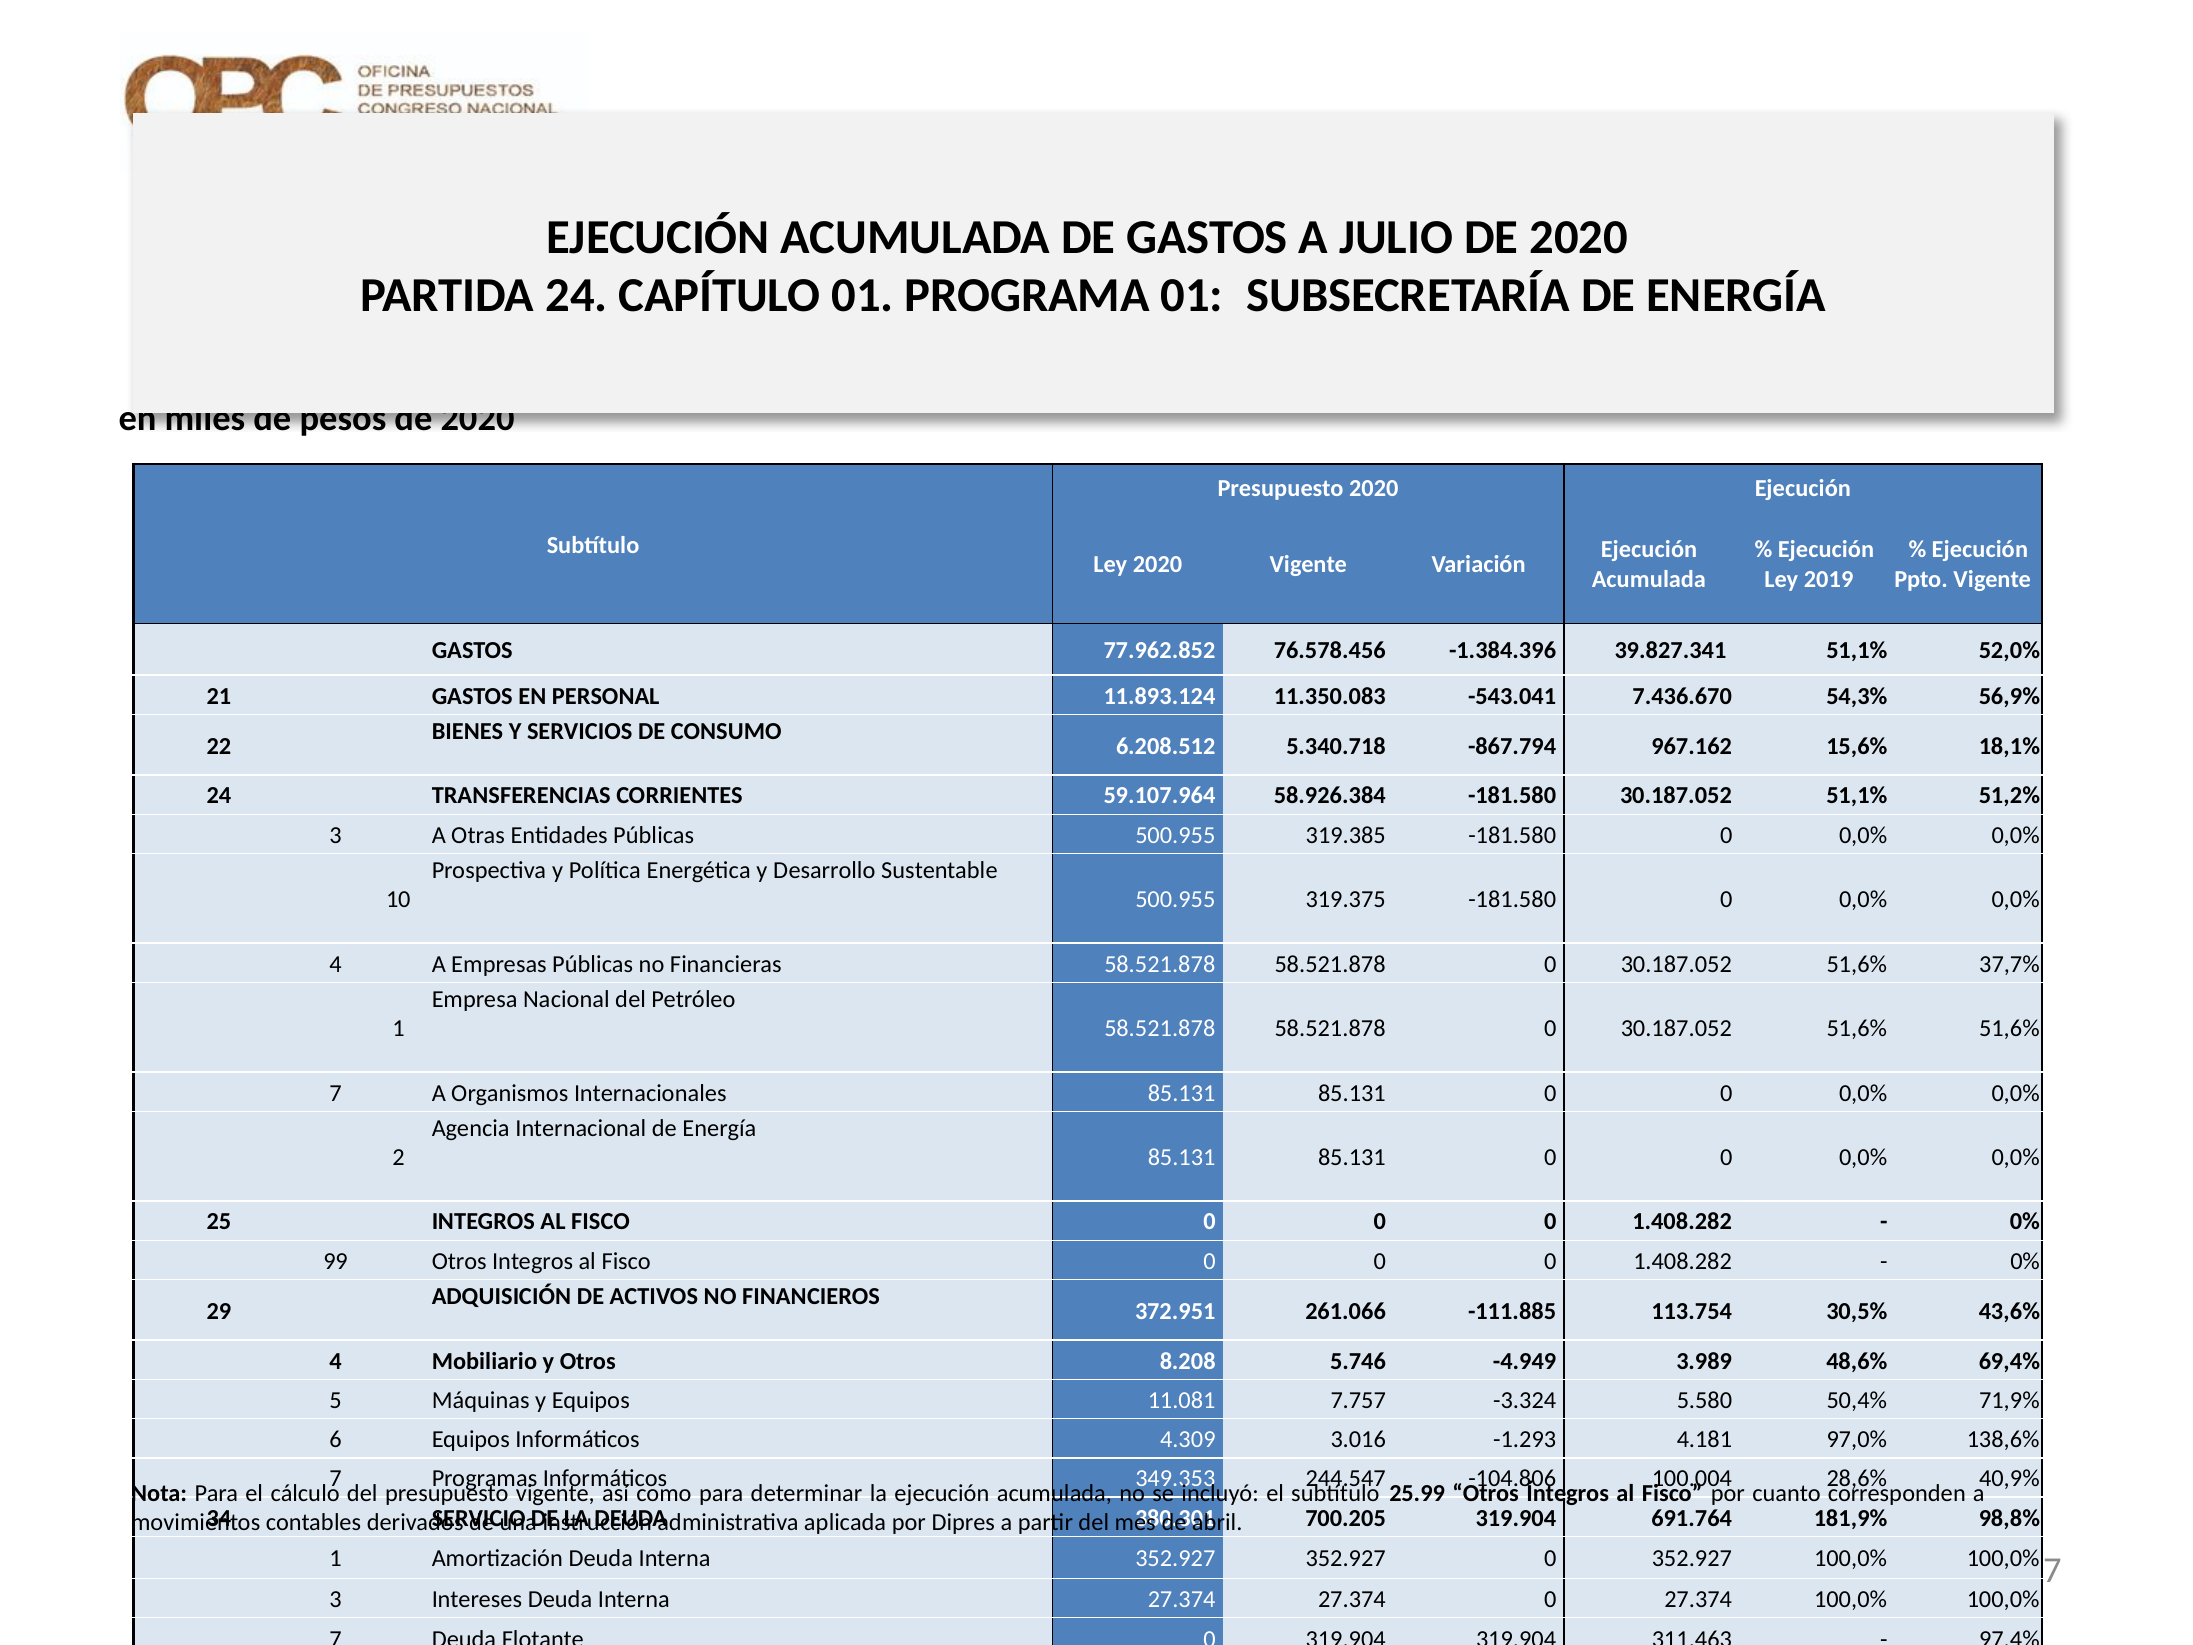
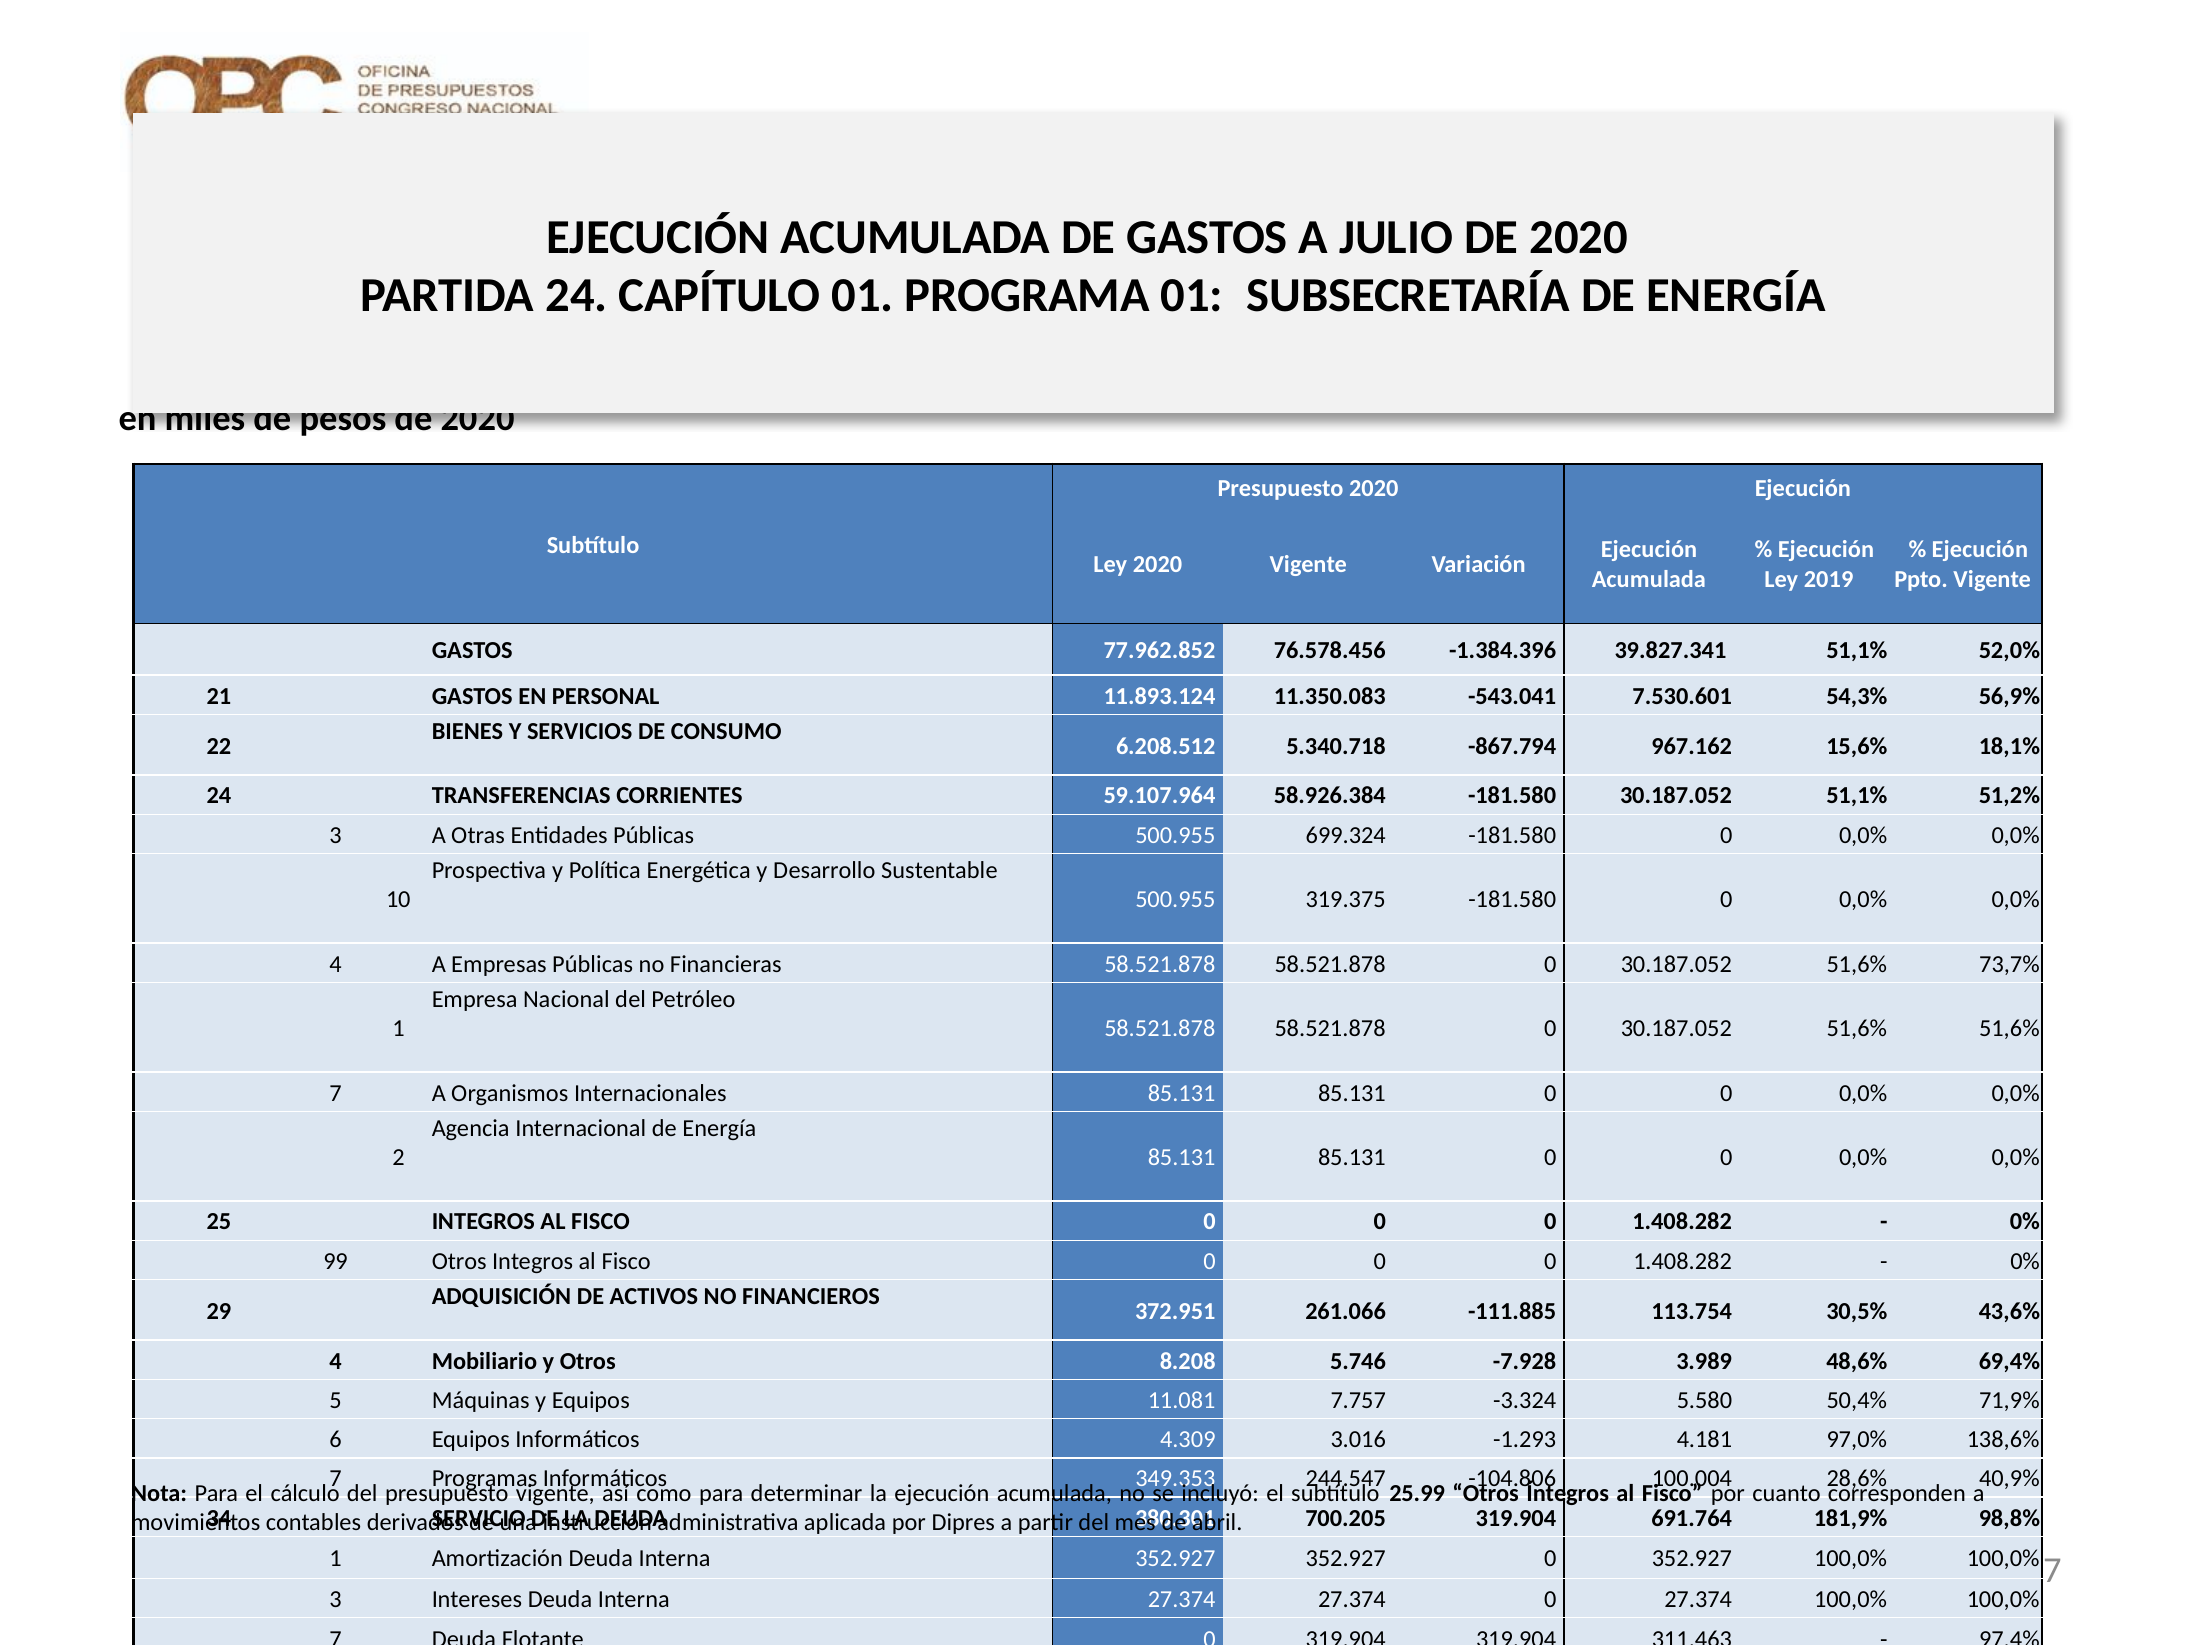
7.436.670: 7.436.670 -> 7.530.601 (1682, 696)
319.385: 319.385 -> 699.324 (1346, 835)
37,7%: 37,7% -> 73,7% (2009, 964)
-4.949: -4.949 -> -7.928 (1525, 1361)
